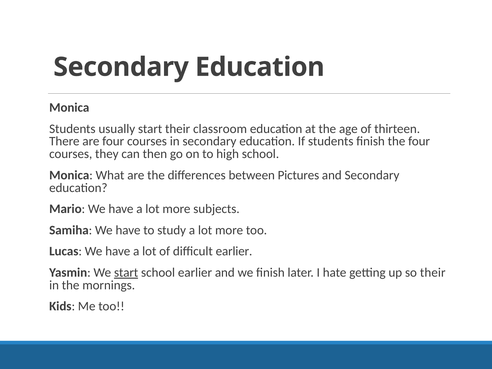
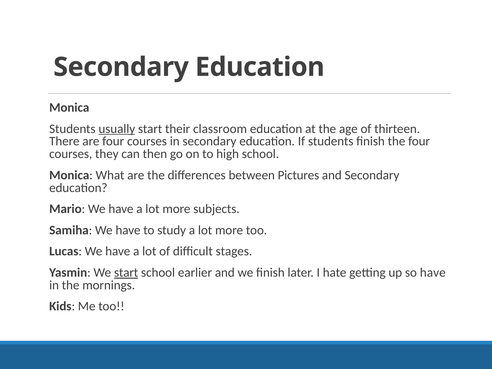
usually underline: none -> present (117, 129)
difficult earlier: earlier -> stages (234, 251)
so their: their -> have (433, 273)
